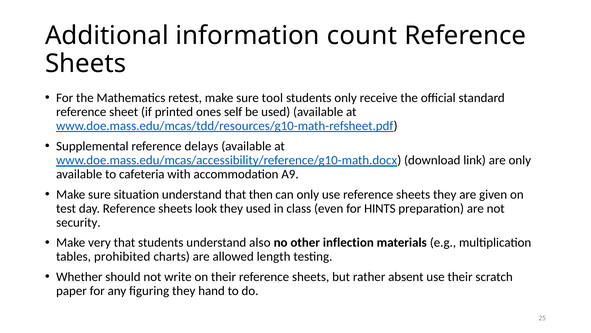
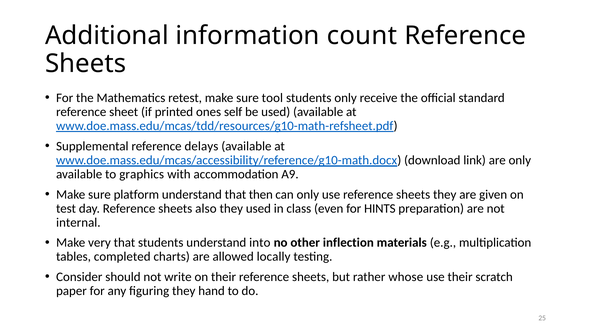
cafeteria: cafeteria -> graphics (142, 174)
situation: situation -> platform (136, 194)
look: look -> also (206, 208)
security: security -> internal (78, 222)
also: also -> into (260, 242)
prohibited: prohibited -> completed (122, 256)
length: length -> locally (274, 256)
Whether: Whether -> Consider (79, 276)
absent: absent -> whose (406, 276)
